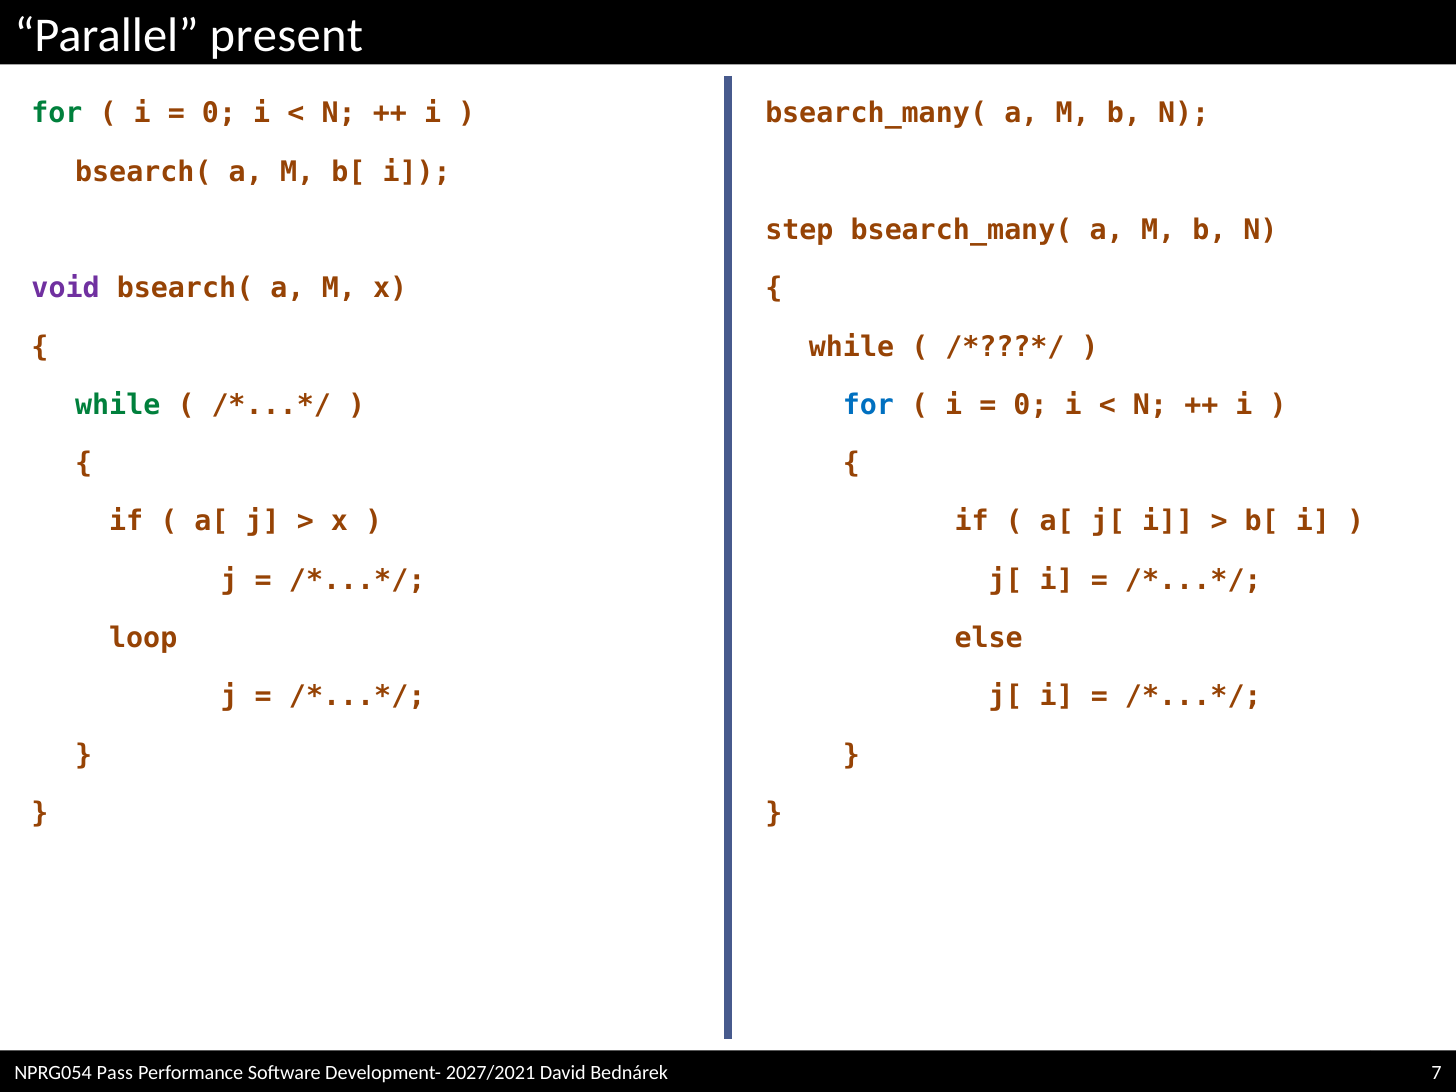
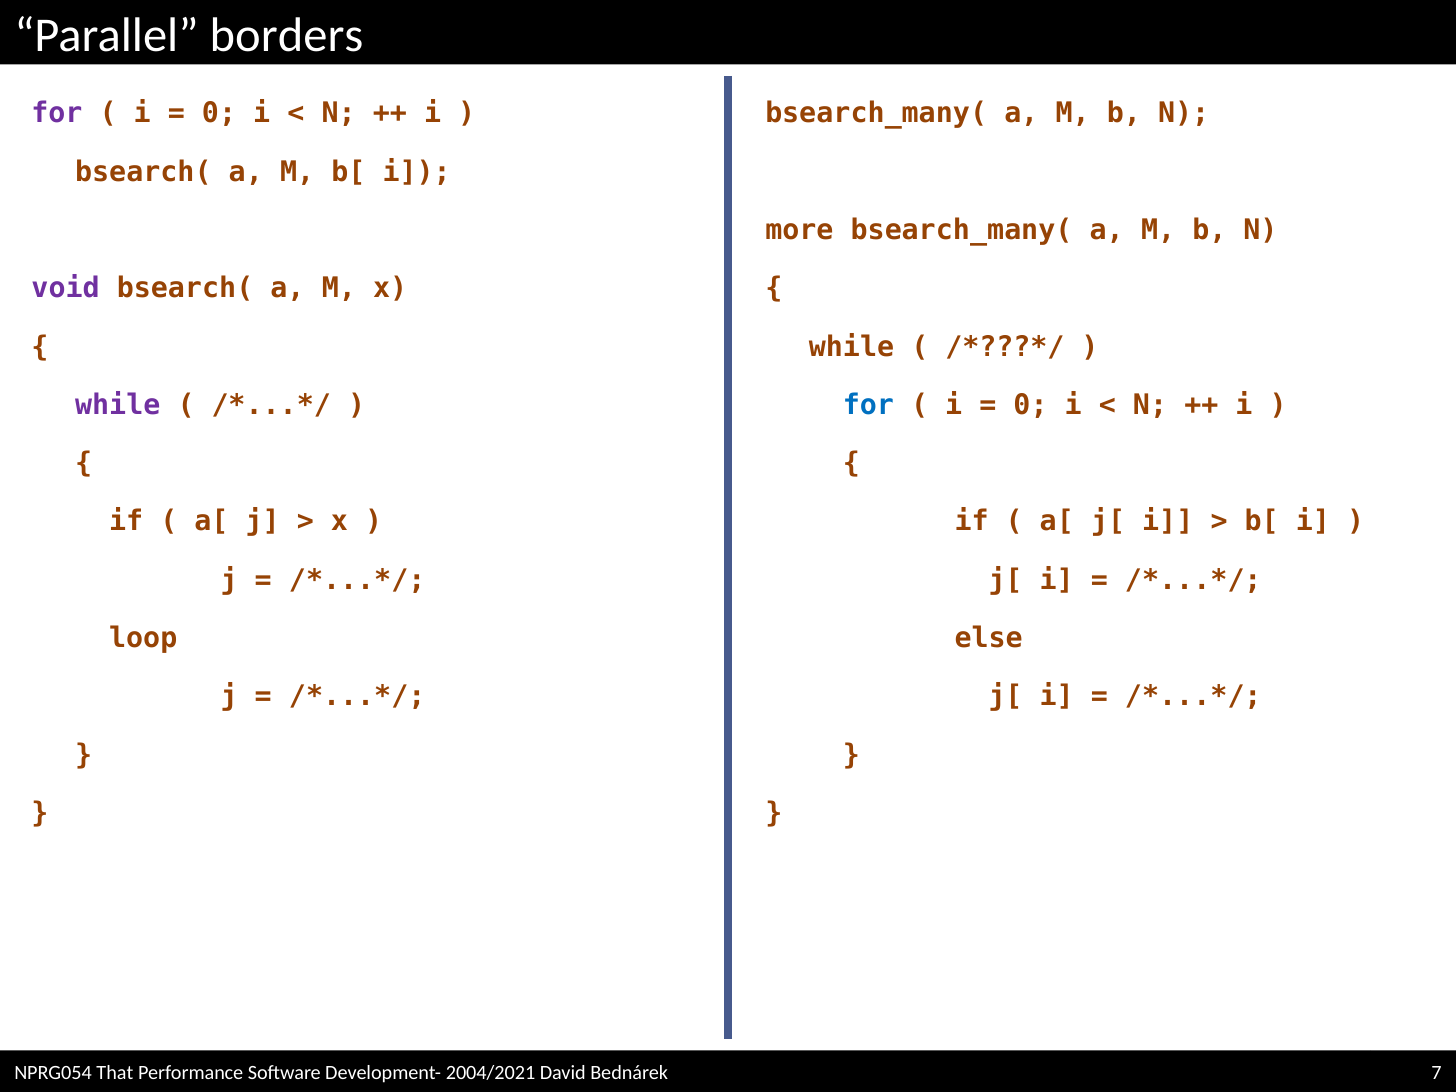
present: present -> borders (287, 36)
for colour: green -> purple (57, 113)
step: step -> more (799, 230)
while colour: green -> purple (118, 405)
Pass: Pass -> That (115, 1072)
2027/2021: 2027/2021 -> 2004/2021 (491, 1072)
